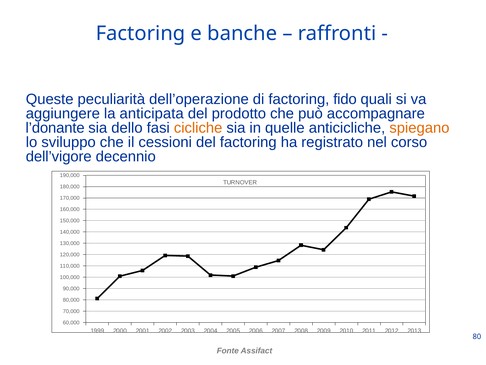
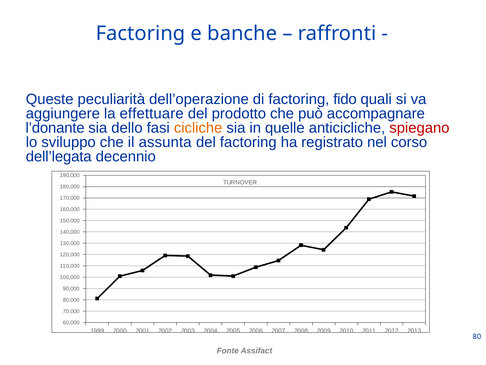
anticipata: anticipata -> effettuare (152, 114)
spiegano colour: orange -> red (419, 128)
cessioni: cessioni -> assunta (165, 142)
dell’vigore: dell’vigore -> dell’legata (59, 156)
